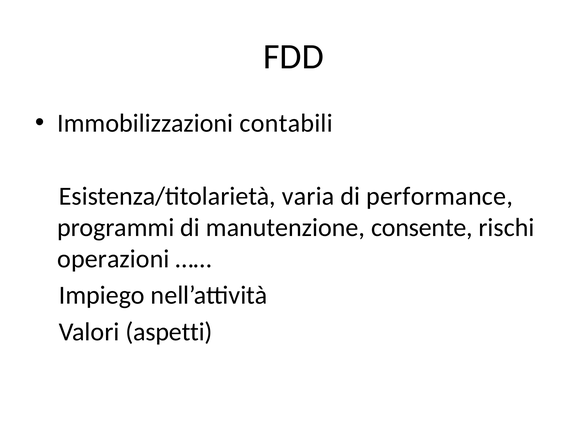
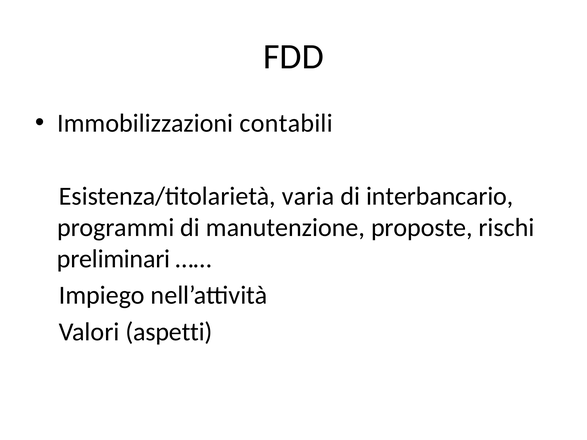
performance: performance -> interbancario (440, 196)
consente: consente -> proposte (422, 228)
operazioni: operazioni -> preliminari (114, 259)
